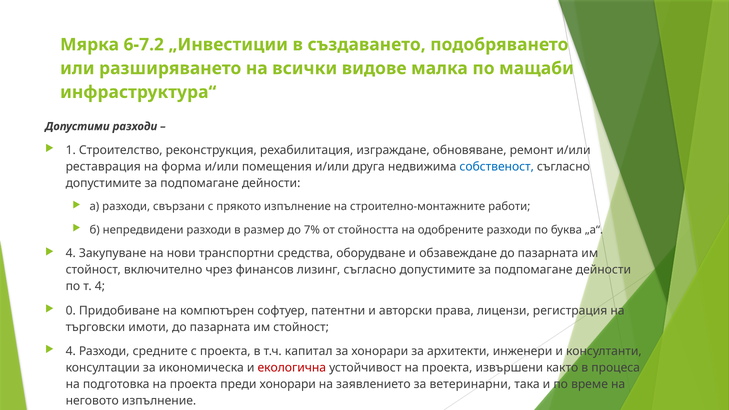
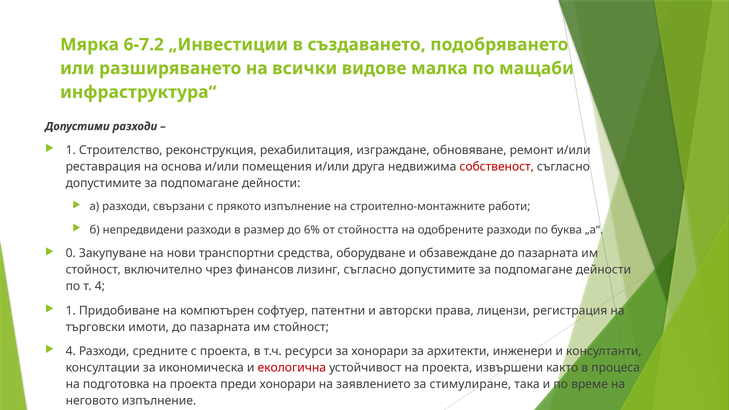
форма: форма -> основа (181, 167)
собственост colour: blue -> red (497, 167)
7%: 7% -> 6% (312, 230)
4: 4 -> 0 (71, 254)
0: 0 -> 1 (71, 311)
капитал: капитал -> ресурси (309, 351)
ветеринарни: ветеринарни -> стимулиране (470, 384)
